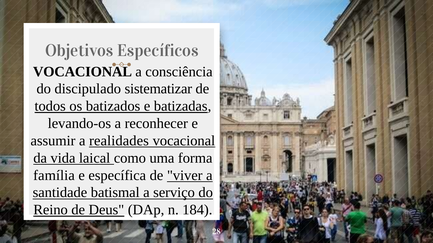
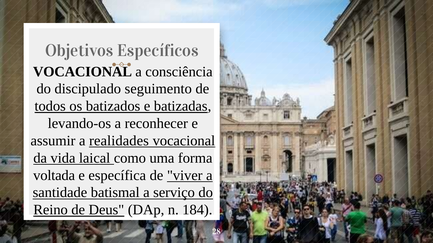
sistematizar: sistematizar -> seguimento (158, 89)
família: família -> voltada (54, 176)
